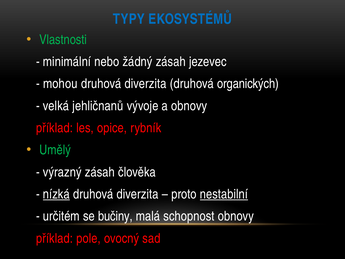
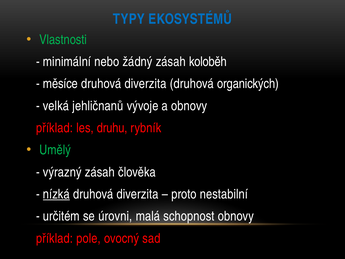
jezevec: jezevec -> koloběh (208, 62)
mohou: mohou -> měsíce (60, 84)
opice: opice -> druhu (112, 128)
nestabilní underline: present -> none (224, 194)
bučiny: bučiny -> úrovni (115, 216)
